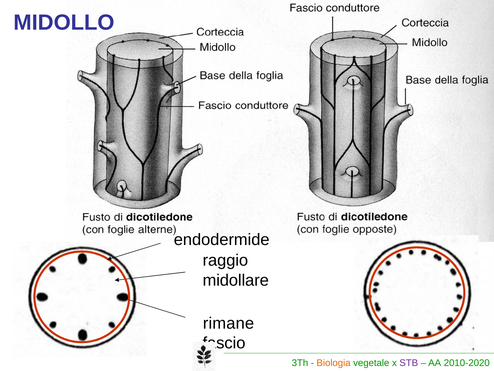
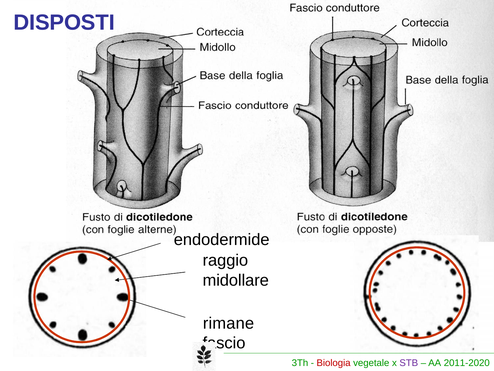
MIDOLLO: MIDOLLO -> DISPOSTI (64, 23)
Biologia colour: orange -> red (334, 363)
2010-2020: 2010-2020 -> 2011-2020 (467, 363)
